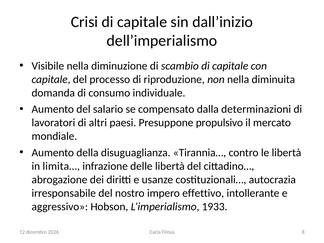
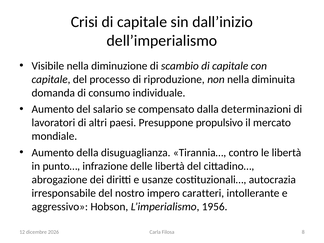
limita…: limita… -> punto… (61, 166)
effettivo: effettivo -> caratteri (203, 193)
1933: 1933 -> 1956 (215, 207)
